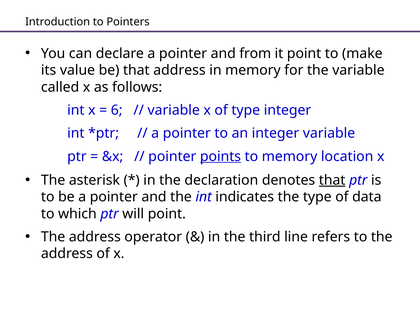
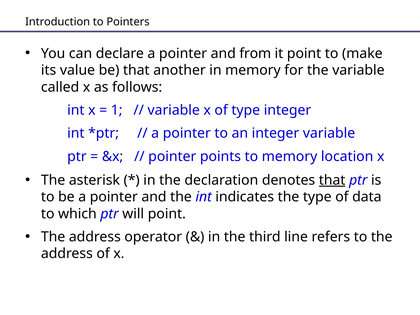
that address: address -> another (179, 70)
6: 6 -> 1 (117, 110)
points underline: present -> none (220, 156)
